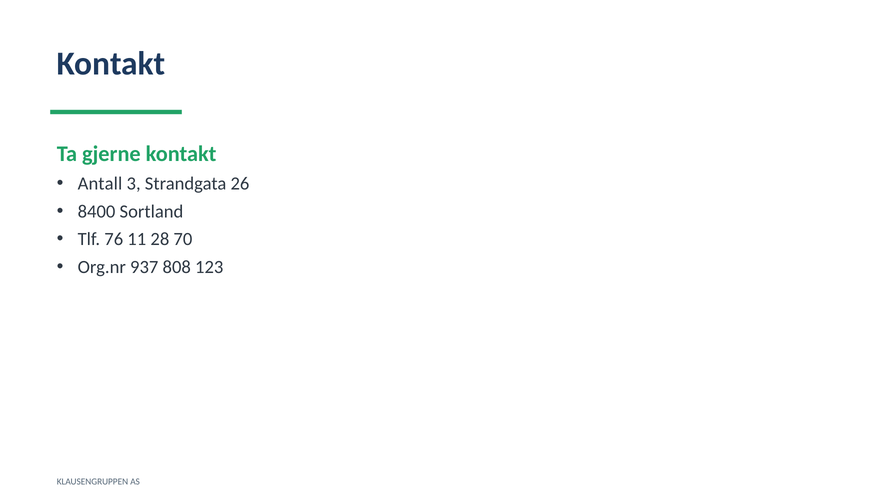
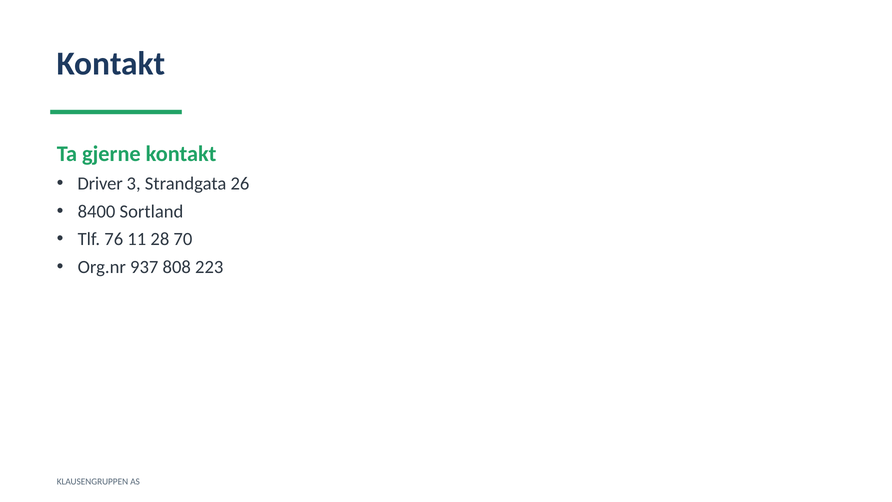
Antall: Antall -> Driver (100, 183)
123: 123 -> 223 (209, 267)
